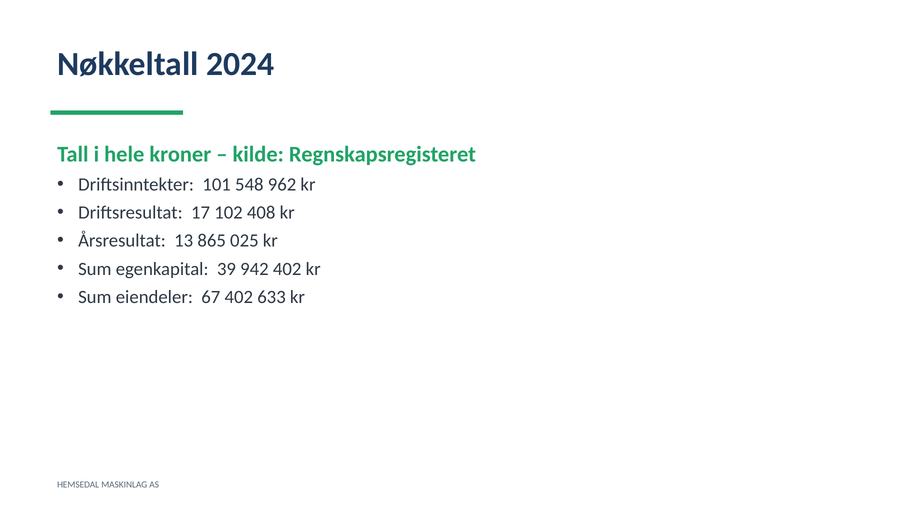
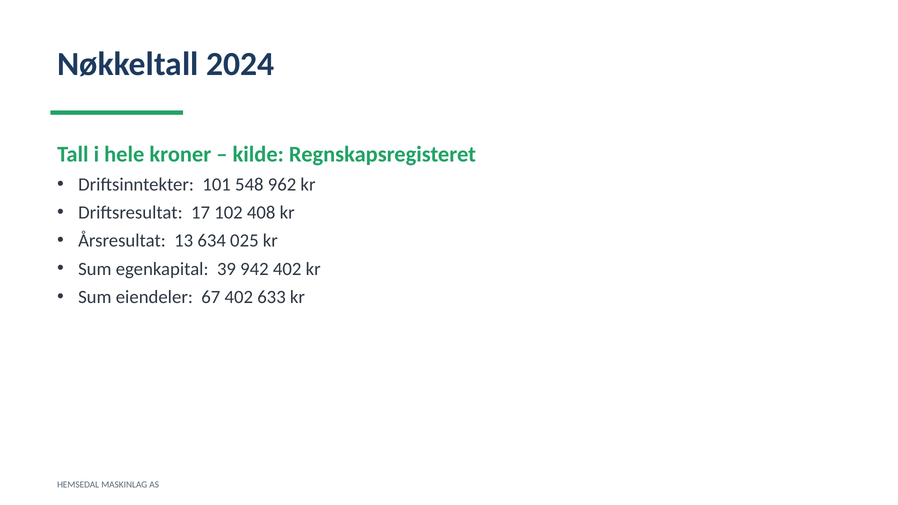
865: 865 -> 634 (212, 241)
